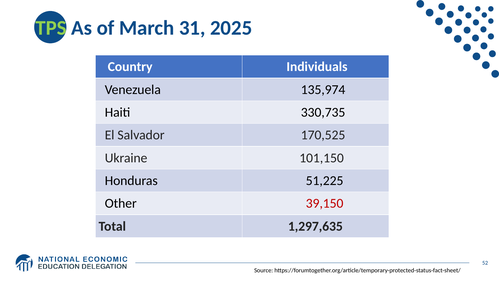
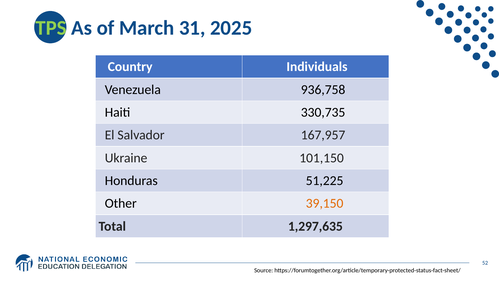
135,974: 135,974 -> 936,758 (323, 89)
170,525: 170,525 -> 167,957 (323, 135)
39,150 colour: red -> orange (325, 203)
